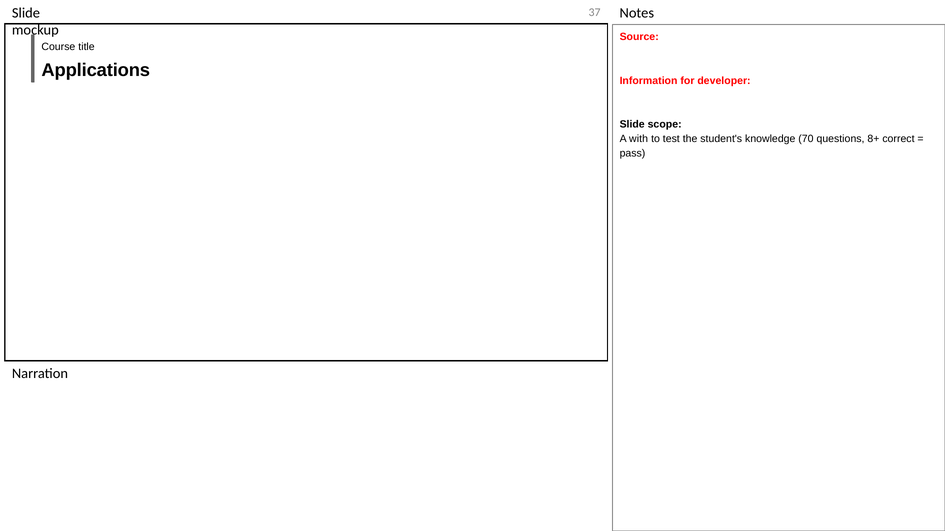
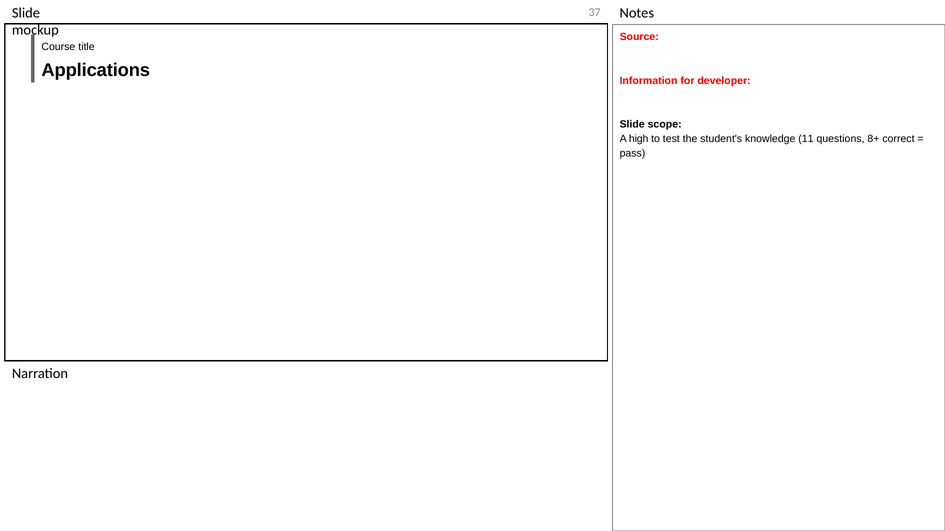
with: with -> high (639, 139)
70: 70 -> 11 (806, 139)
